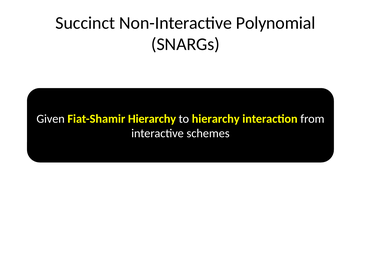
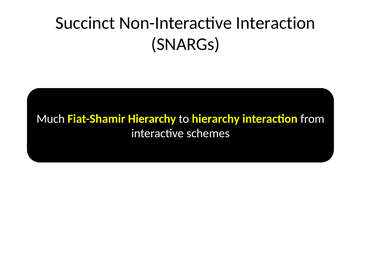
Non-Interactive Polynomial: Polynomial -> Interaction (276, 23)
Given: Given -> Much (51, 119)
